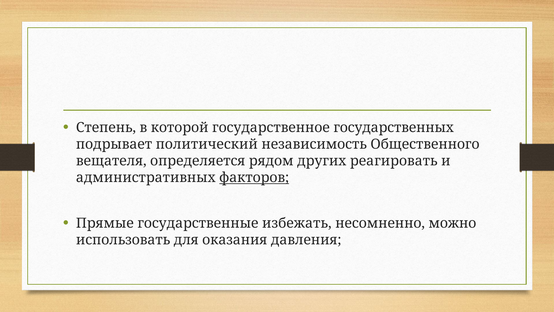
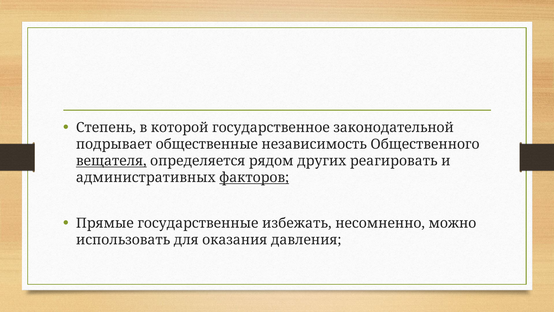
государственных: государственных -> законодательной (394, 128)
политический: политический -> общественные (207, 144)
вещателя underline: none -> present (111, 161)
